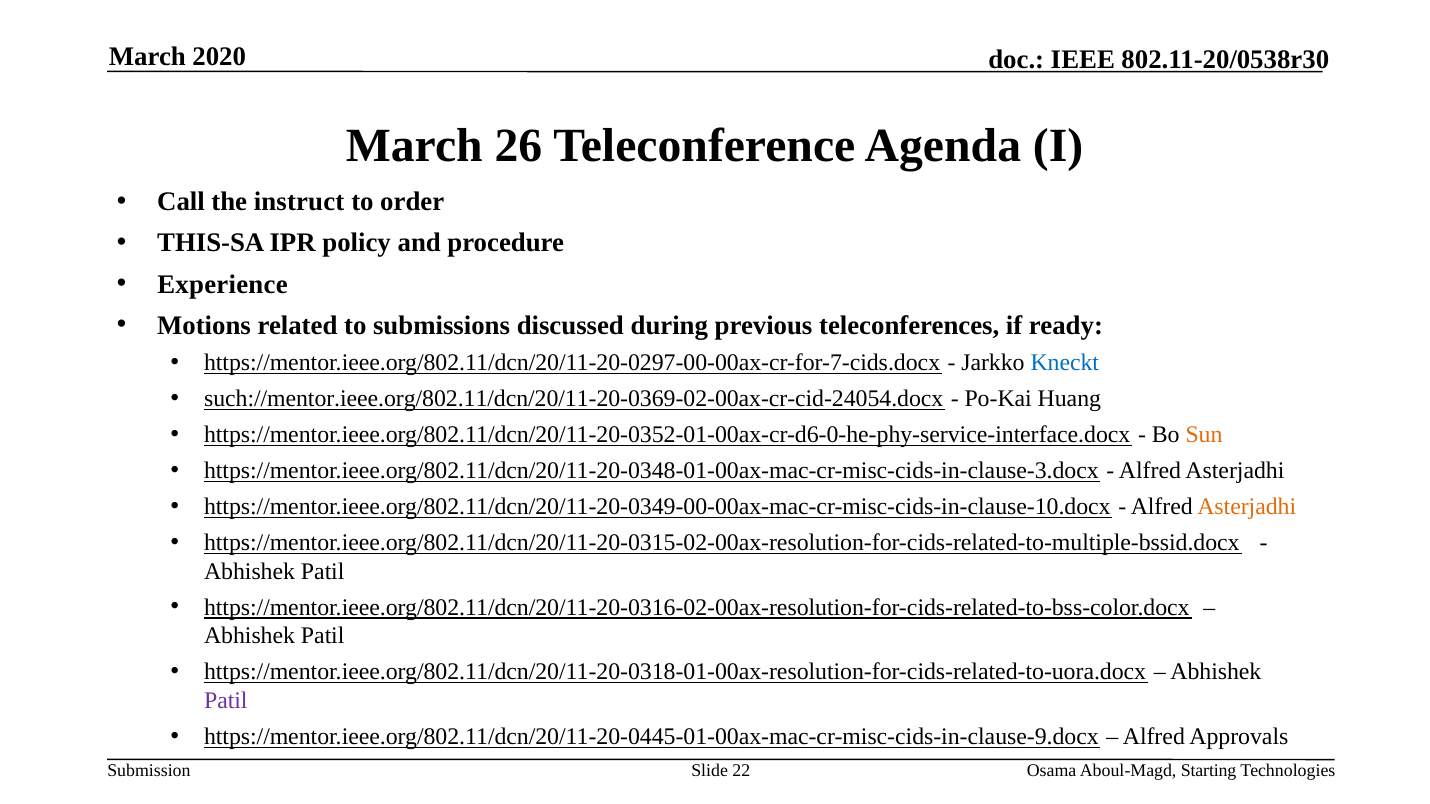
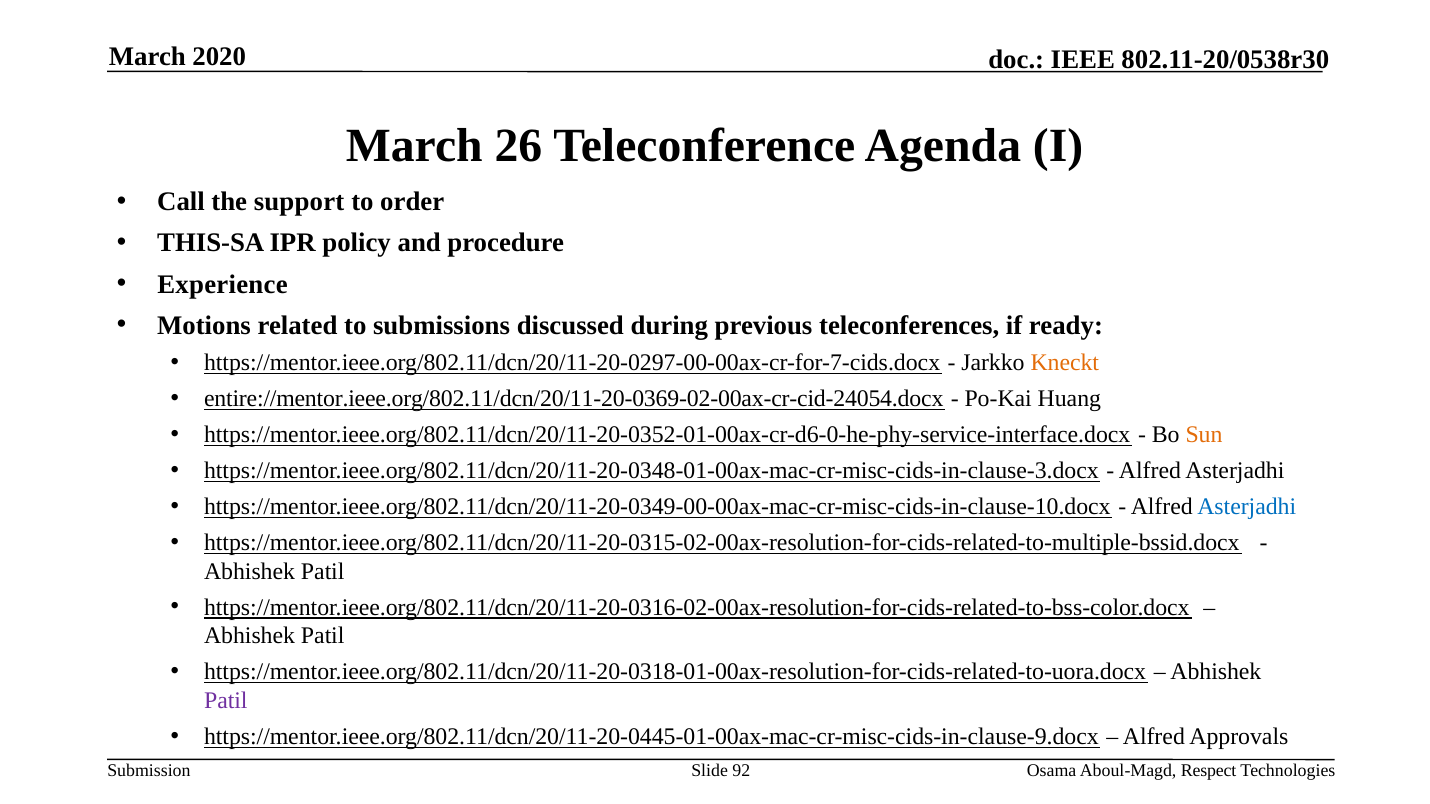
instruct: instruct -> support (299, 202)
Kneckt colour: blue -> orange (1065, 363)
such://mentor.ieee.org/802.11/dcn/20/11-20-0369-02-00ax-cr-cid-24054.docx: such://mentor.ieee.org/802.11/dcn/20/11-20-0369-02-00ax-cr-cid-24054.docx -> entire://mentor.ieee.org/802.11/dcn/20/11-20-0369-02-00ax-cr-cid-24054.docx (574, 399)
Asterjadhi colour: orange -> blue (1247, 507)
22: 22 -> 92 (741, 771)
Starting: Starting -> Respect (1209, 771)
